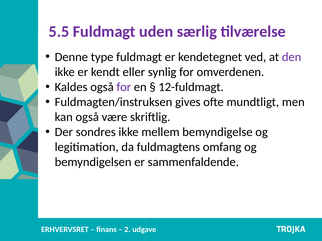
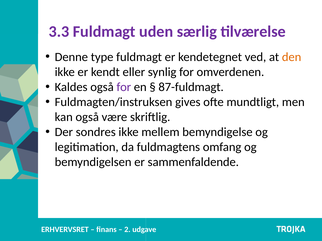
5.5: 5.5 -> 3.3 (59, 32)
den colour: purple -> orange (292, 57)
12-fuldmagt: 12-fuldmagt -> 87-fuldmagt (191, 87)
